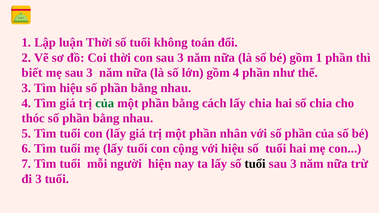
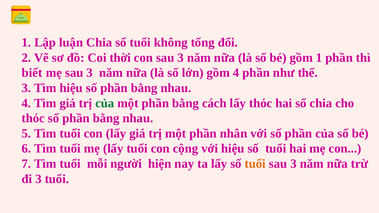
luận Thời: Thời -> Chia (99, 43)
toán: toán -> tổng (203, 43)
lấy chia: chia -> thóc (261, 103)
tuổi colour: black -> orange (255, 164)
